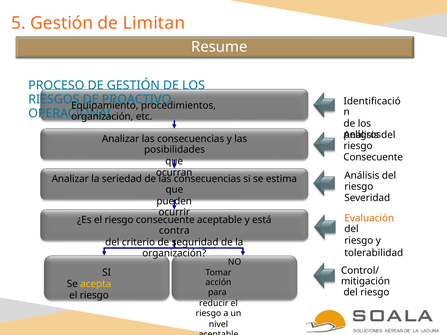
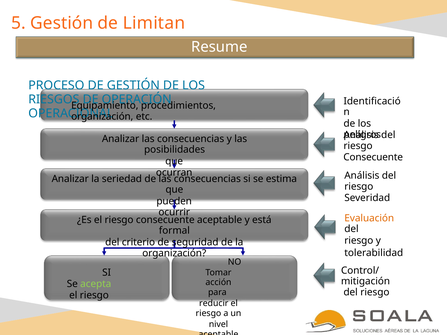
PROACTIVO: PROACTIVO -> OPERACIÓN (137, 99)
contra: contra -> formal (174, 231)
acepta colour: yellow -> light green (96, 284)
